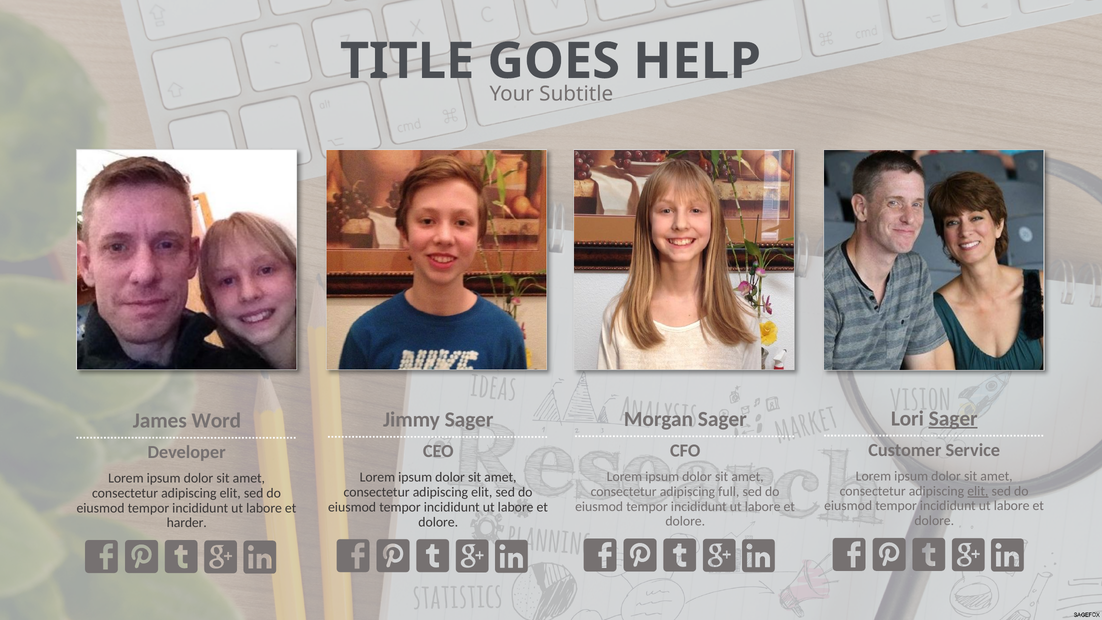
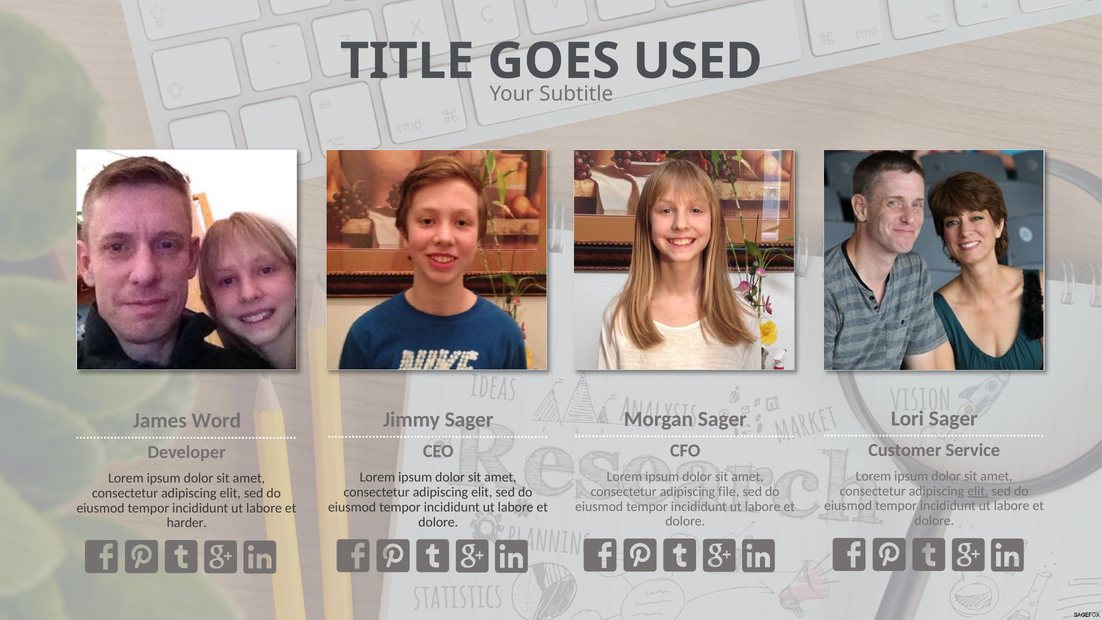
HELP: HELP -> USED (698, 61)
Sager underline: present -> none (953, 418)
full: full -> file (729, 492)
